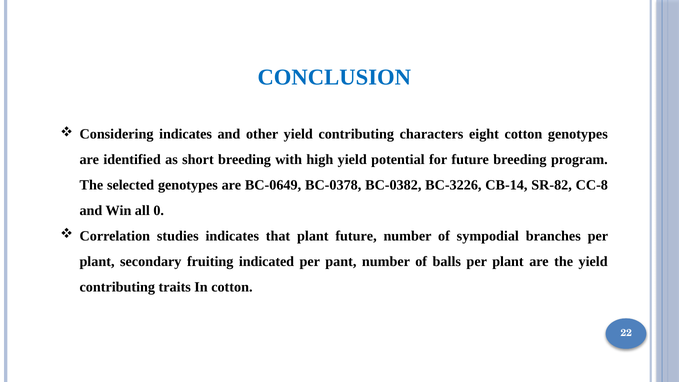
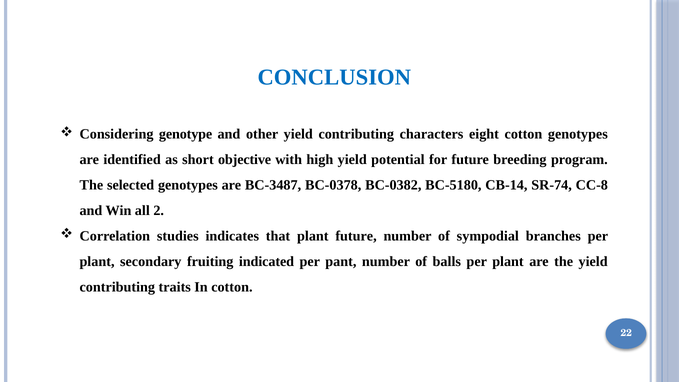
Considering indicates: indicates -> genotype (186, 134)
short breeding: breeding -> objective (245, 160)
BC-0649: BC-0649 -> BC-3487 (273, 185)
BC-3226: BC-3226 -> BC-5180 (453, 185)
SR-82: SR-82 -> SR-74 (552, 185)
0: 0 -> 2 (159, 211)
